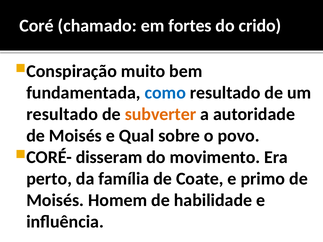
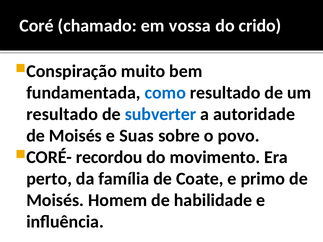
fortes: fortes -> vossa (190, 26)
subverter colour: orange -> blue (160, 114)
Qual: Qual -> Suas (137, 136)
disseram: disseram -> recordou (109, 157)
